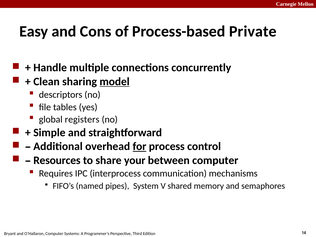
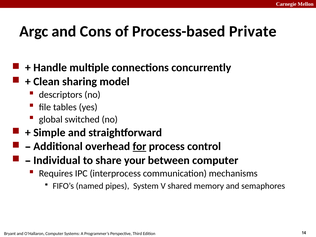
Easy: Easy -> Argc (34, 31)
model underline: present -> none (115, 82)
registers: registers -> switched (82, 119)
Resources: Resources -> Individual (57, 160)
